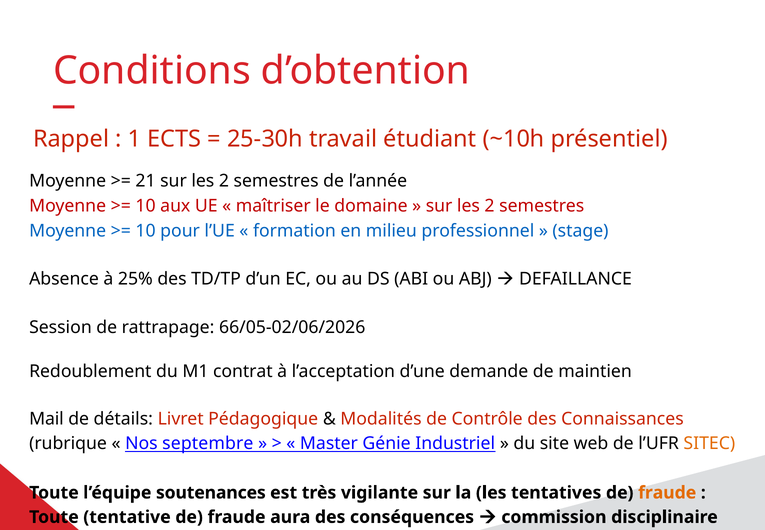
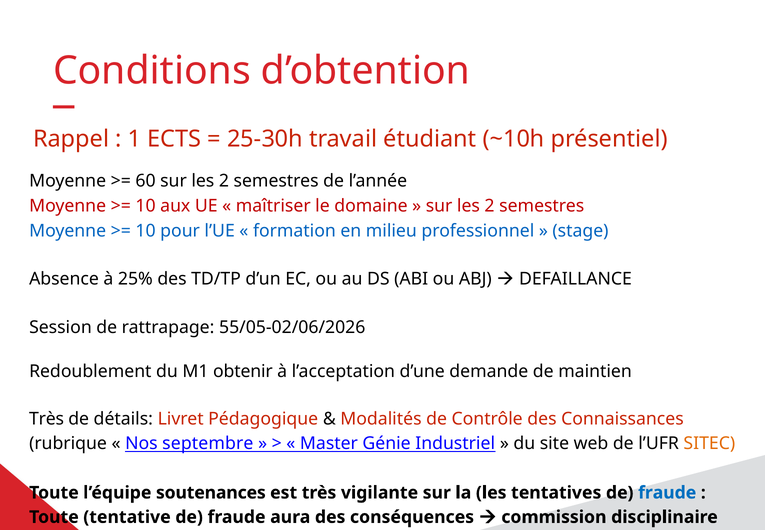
21: 21 -> 60 (146, 181)
66/05-02/06/2026: 66/05-02/06/2026 -> 55/05-02/06/2026 (292, 327)
contrat: contrat -> obtenir (243, 371)
Mail: Mail -> Très (46, 419)
fraude colour: orange -> blue (667, 492)
